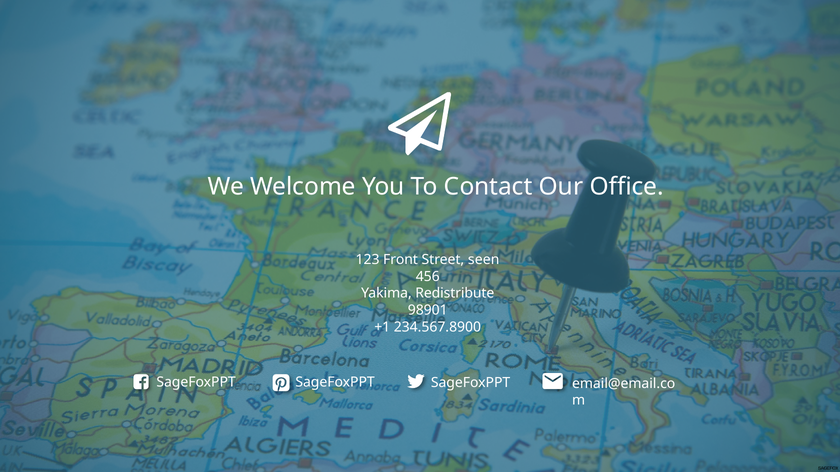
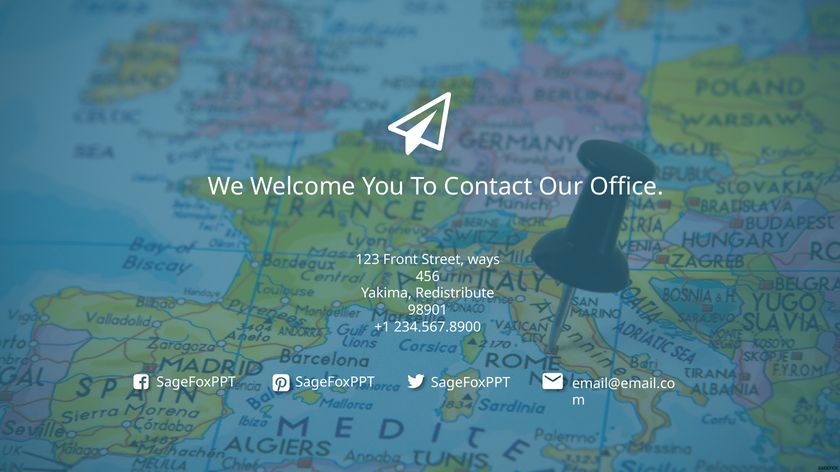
seen: seen -> ways (484, 260)
